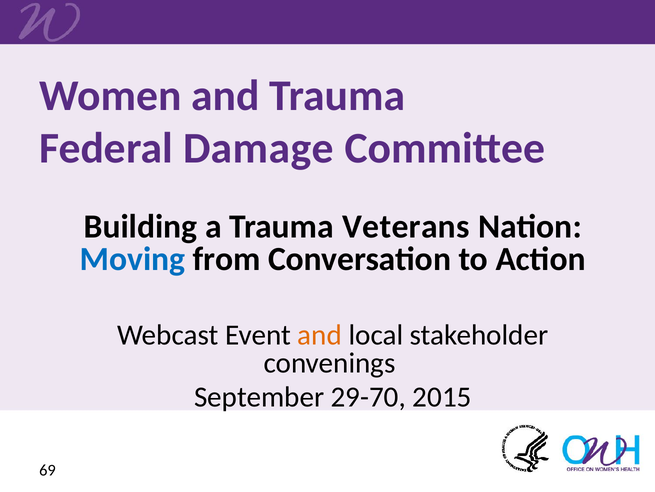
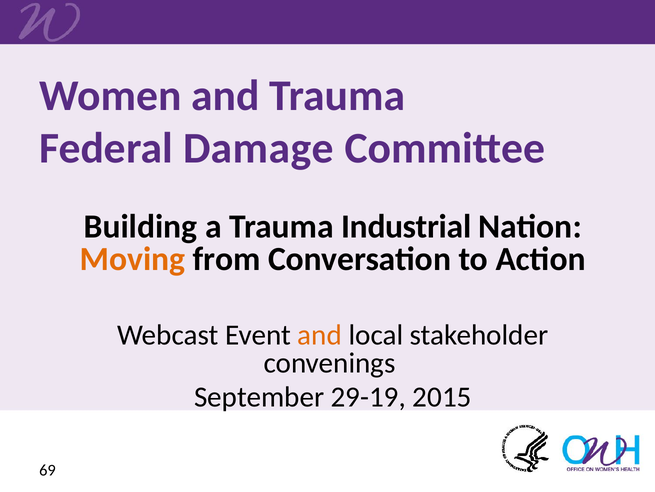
Veterans: Veterans -> Industrial (406, 226)
Moving colour: blue -> orange (133, 259)
29-70: 29-70 -> 29-19 (368, 396)
